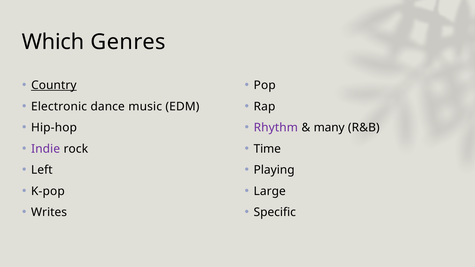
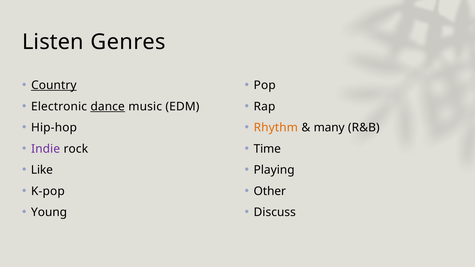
Which: Which -> Listen (53, 42)
dance underline: none -> present (108, 107)
Rhythm colour: purple -> orange (276, 128)
Left: Left -> Like (42, 170)
Large: Large -> Other (270, 191)
Writes: Writes -> Young (49, 213)
Specific: Specific -> Discuss (275, 213)
